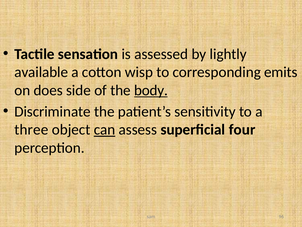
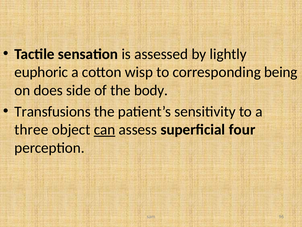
available: available -> euphoric (41, 72)
emits: emits -> being (281, 72)
body underline: present -> none (151, 90)
Discriminate: Discriminate -> Transfusions (53, 111)
